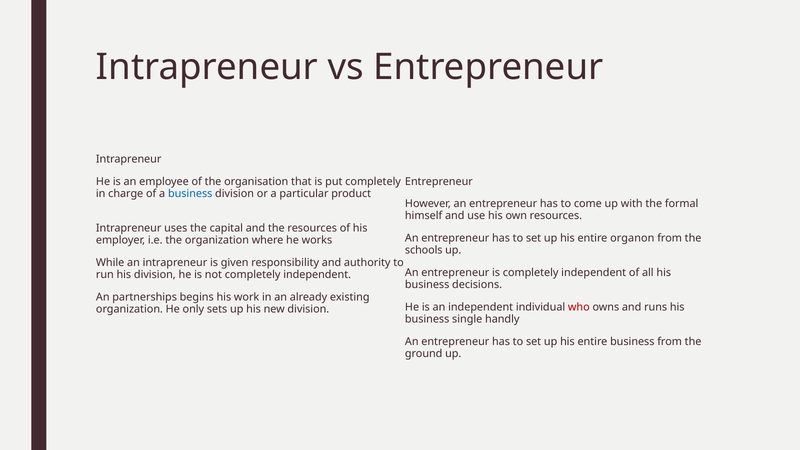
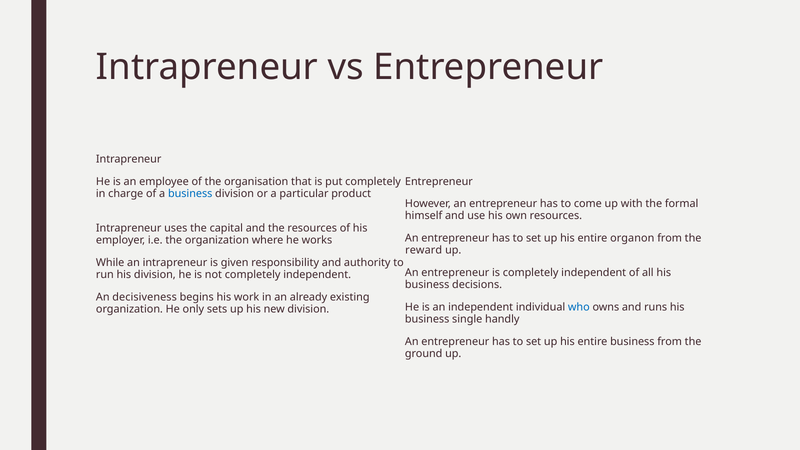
schools: schools -> reward (424, 250)
partnerships: partnerships -> decisiveness (145, 297)
who colour: red -> blue (579, 307)
